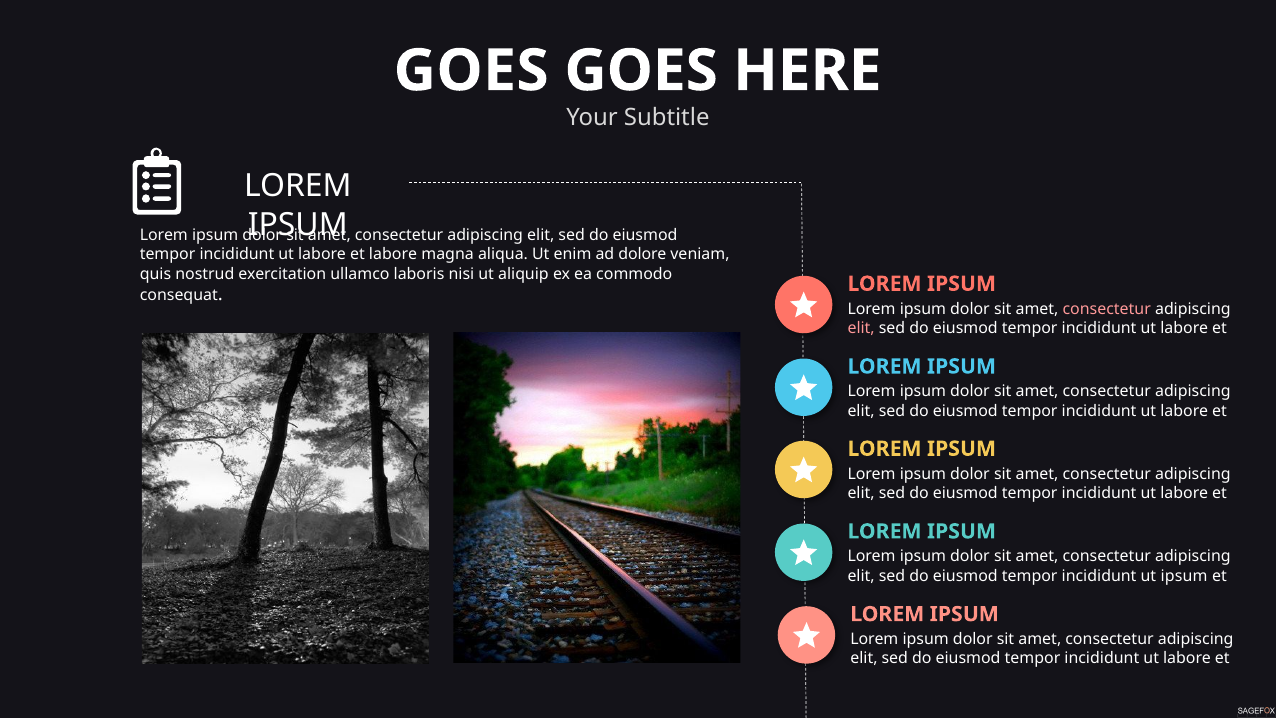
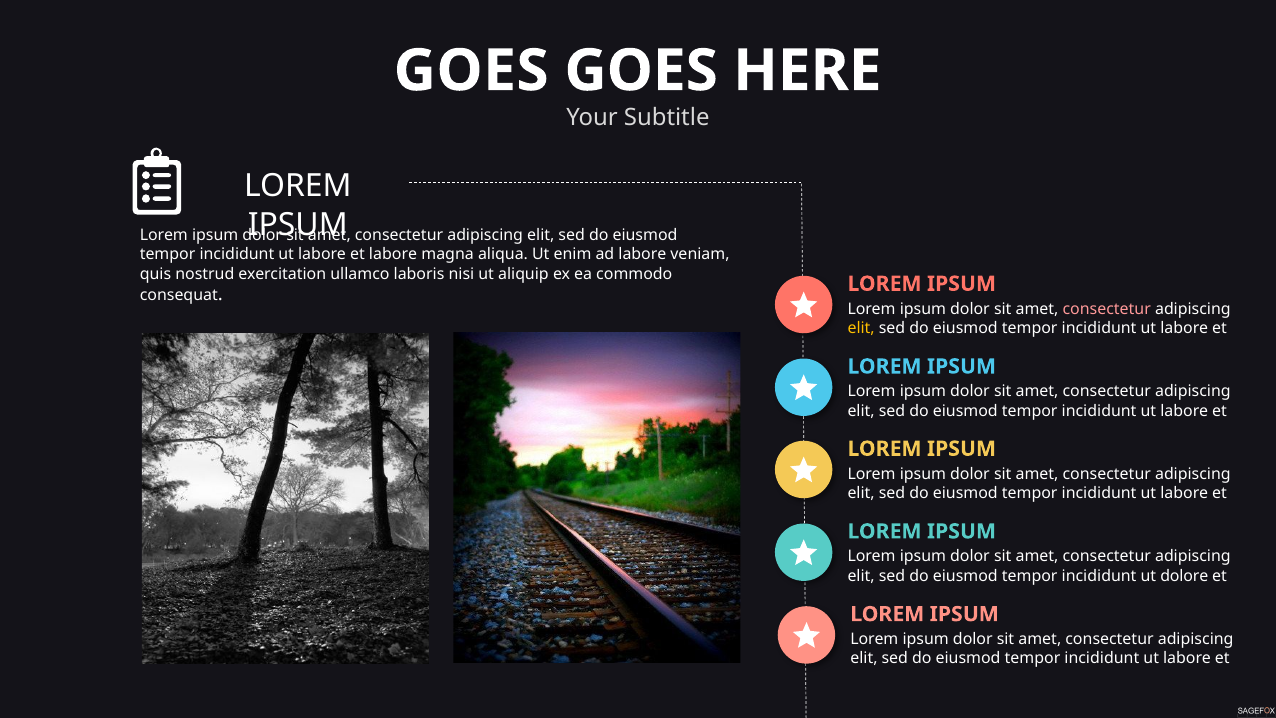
ad dolore: dolore -> labore (642, 255)
elit colour: pink -> yellow (861, 328)
ut ipsum: ipsum -> dolore (1184, 576)
